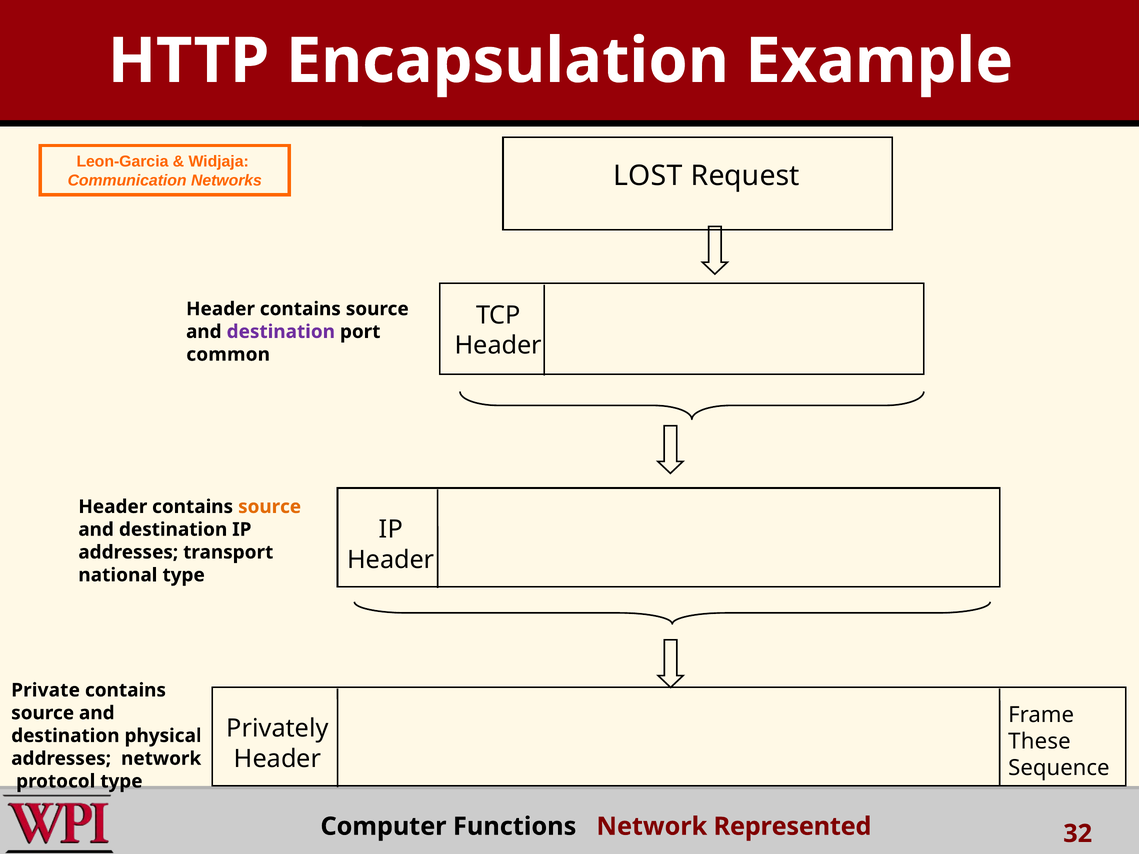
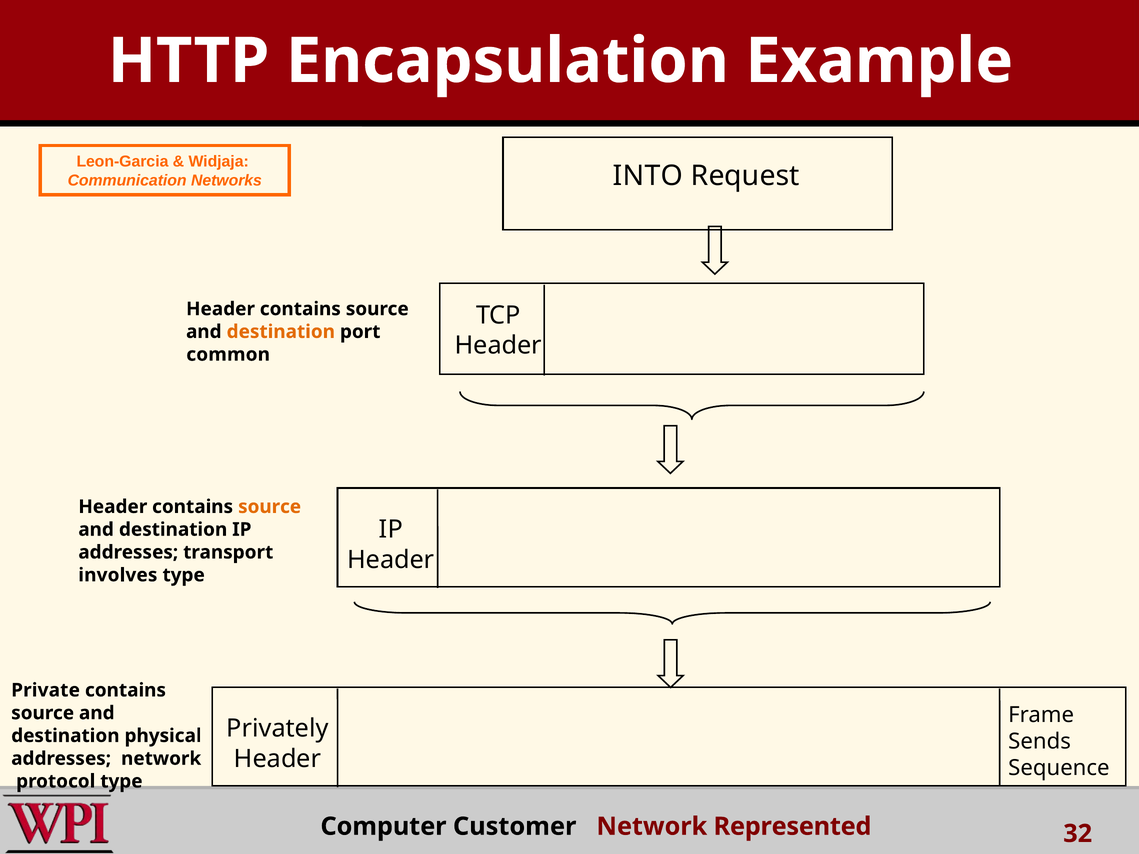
LOST: LOST -> INTO (648, 176)
destination colour: purple -> orange (281, 332)
national: national -> involves (118, 575)
These: These -> Sends (1040, 742)
Functions: Functions -> Customer (515, 827)
